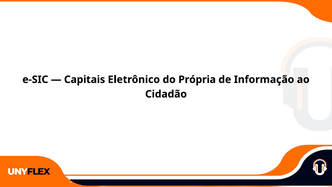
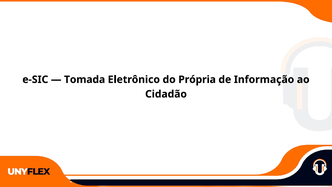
Capitais: Capitais -> Tomada (85, 79)
